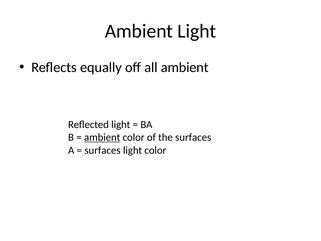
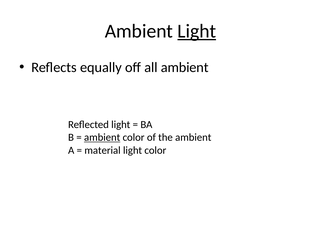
Light underline: none -> present (197, 31)
the surfaces: surfaces -> ambient (193, 137)
surfaces: surfaces -> material (103, 150)
